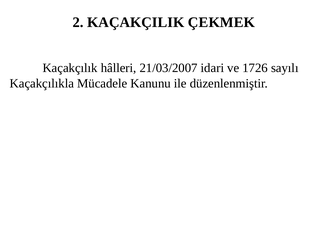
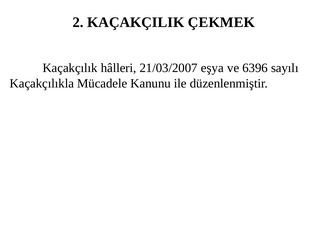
idari: idari -> eşya (212, 68)
1726: 1726 -> 6396 (255, 68)
